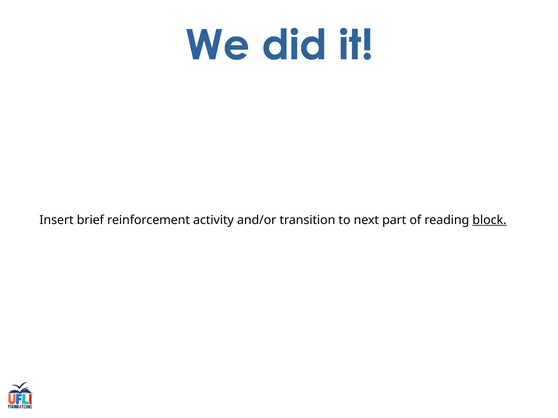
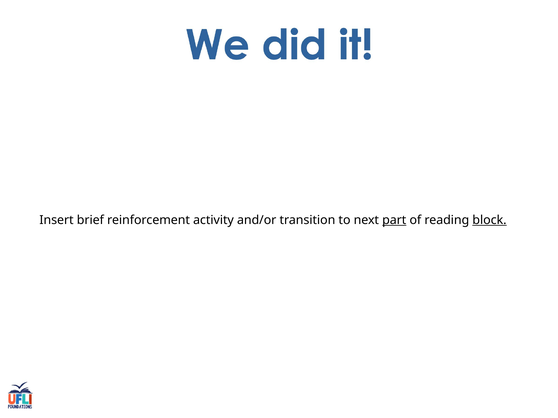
part underline: none -> present (394, 220)
